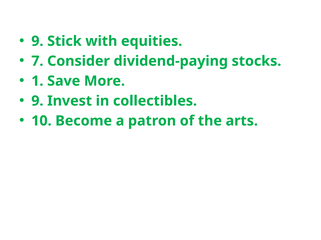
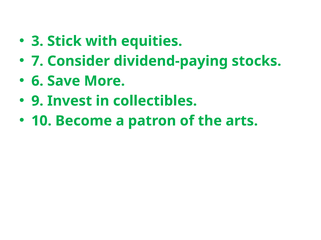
9: 9 -> 3 (37, 41)
1: 1 -> 6 (37, 81)
